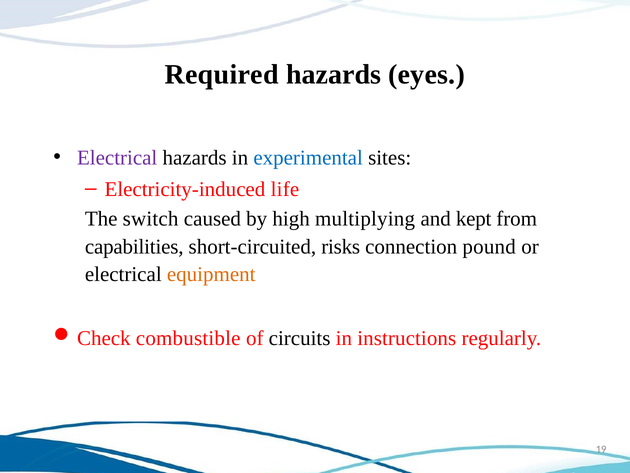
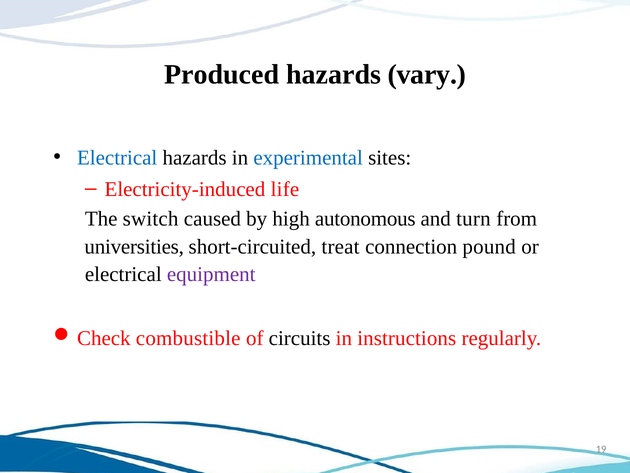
Required: Required -> Produced (222, 74)
eyes: eyes -> vary (427, 74)
Electrical colour: purple -> blue (117, 158)
multiplying: multiplying -> autonomous (365, 219)
kept: kept -> turn (473, 219)
capabilities: capabilities -> universities (134, 247)
risks: risks -> treat (341, 247)
equipment colour: orange -> purple (211, 274)
